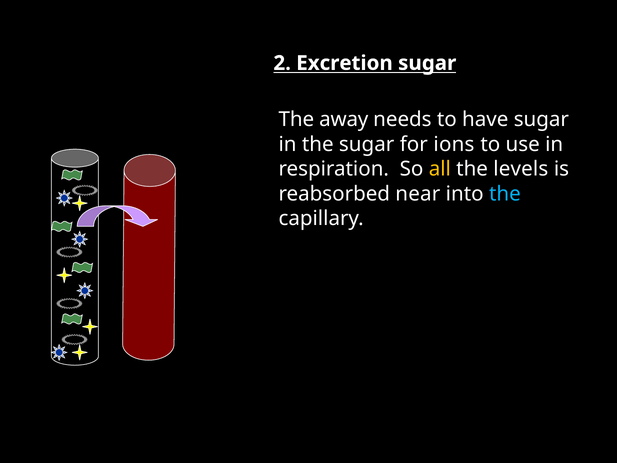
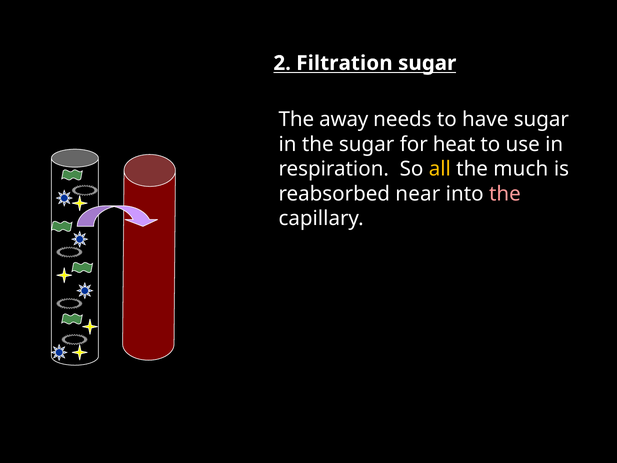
Excretion: Excretion -> Filtration (344, 63)
ions: ions -> heat (454, 144)
levels: levels -> much (521, 169)
the colour: light blue -> pink (505, 194)
